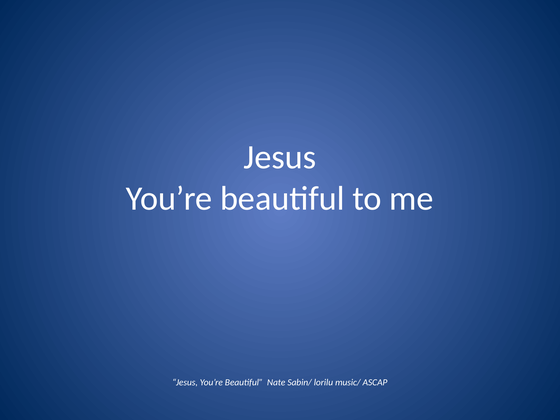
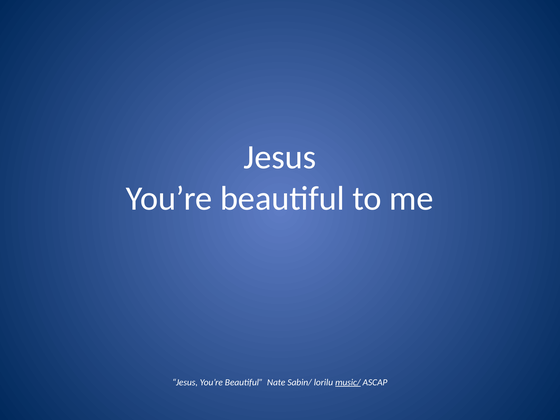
music/ underline: none -> present (348, 382)
